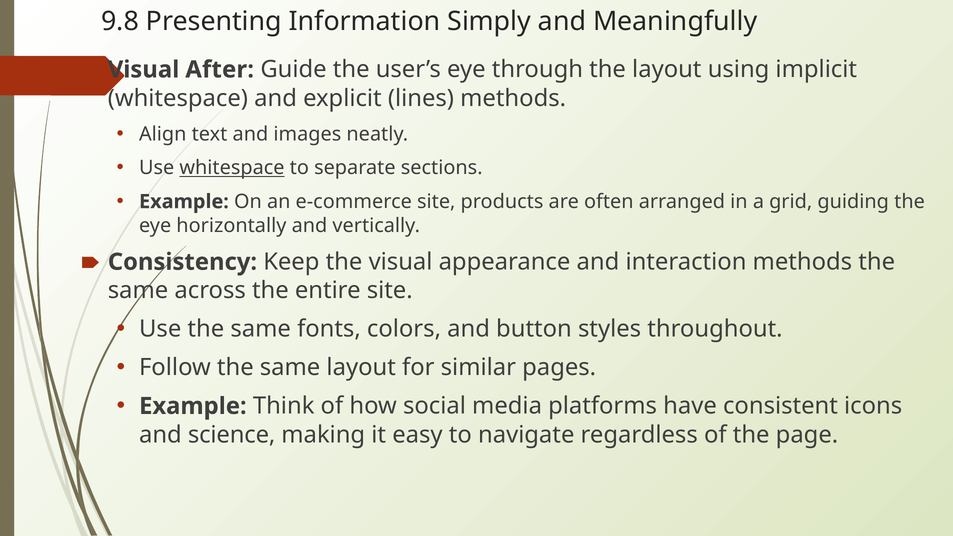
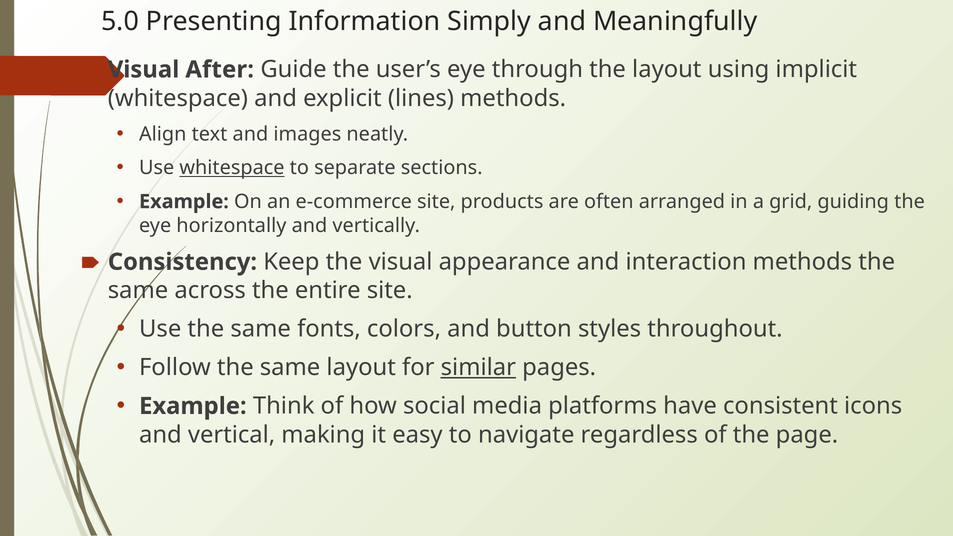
9.8: 9.8 -> 5.0 (120, 22)
similar underline: none -> present (478, 368)
science: science -> vertical (232, 435)
